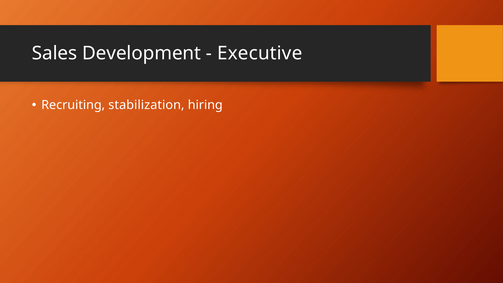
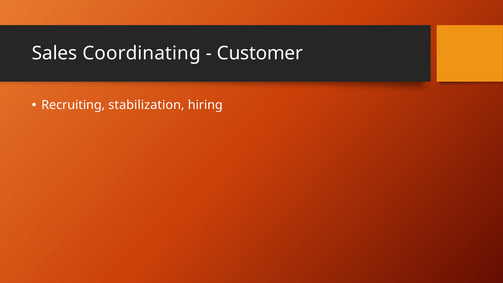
Development: Development -> Coordinating (142, 53)
Executive: Executive -> Customer (260, 53)
